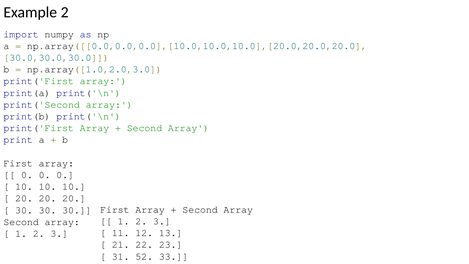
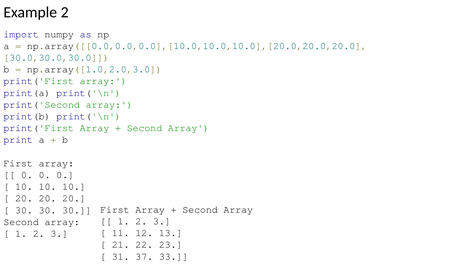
52: 52 -> 37 (144, 256)
